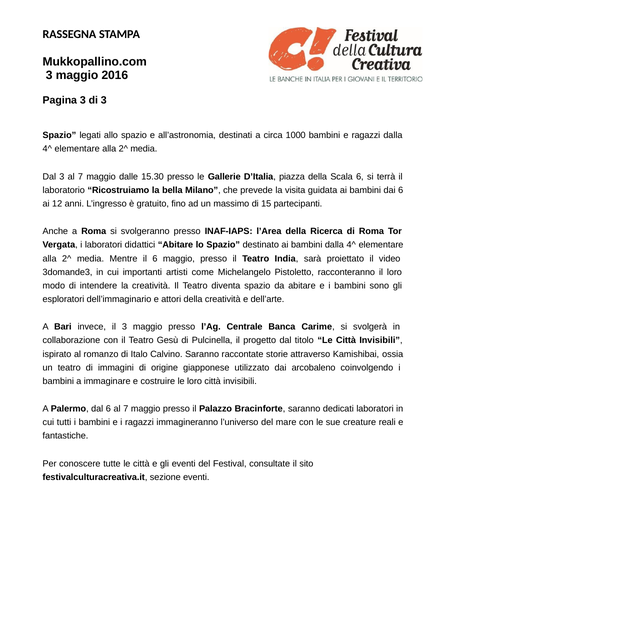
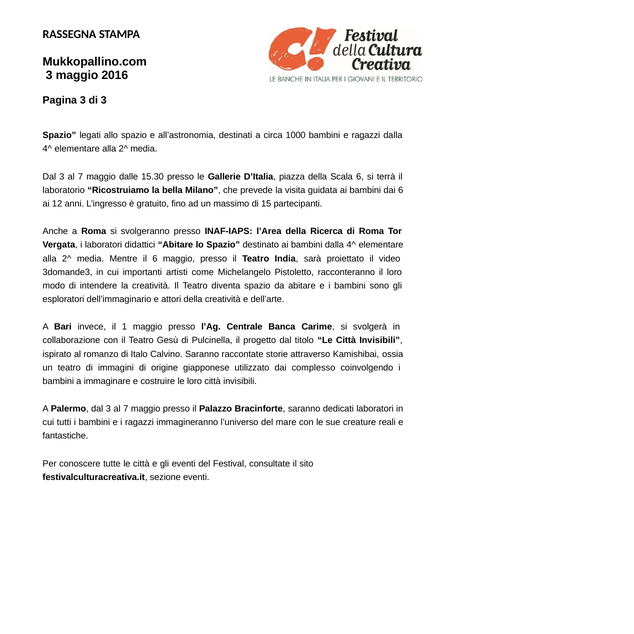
il 3: 3 -> 1 (124, 327)
arcobaleno: arcobaleno -> complesso (313, 368)
Palermo dal 6: 6 -> 3 (108, 409)
